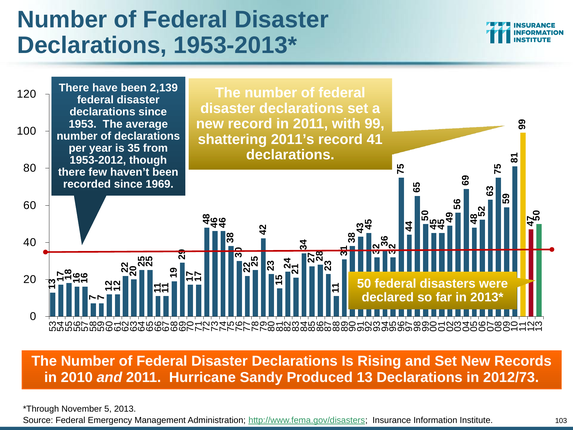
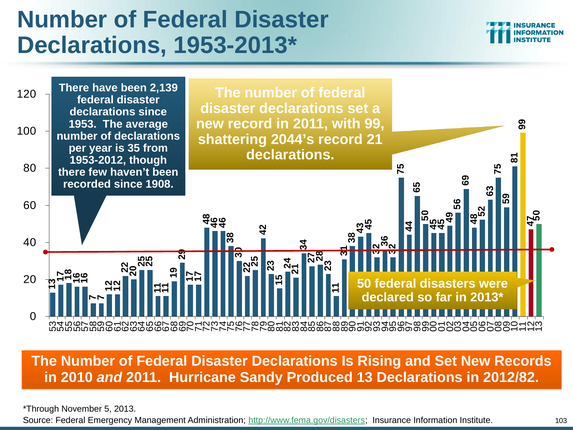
2011’s: 2011’s -> 2044’s (293, 139)
41: 41 -> 21 (375, 139)
1969: 1969 -> 1908 (160, 184)
2012/73: 2012/73 -> 2012/82 (511, 377)
